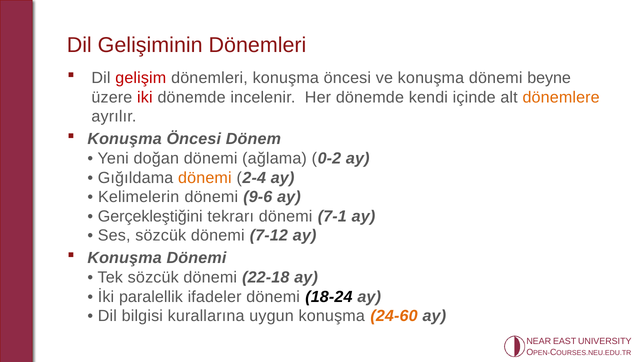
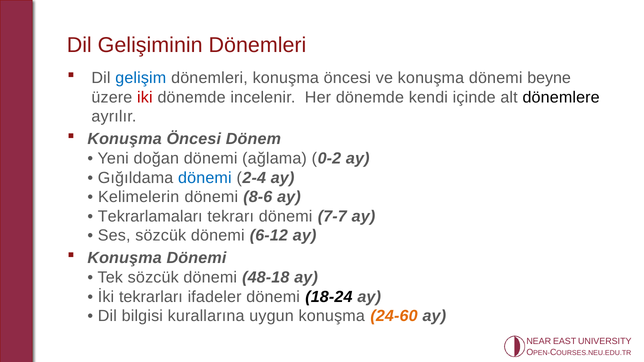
gelişim colour: red -> blue (141, 78)
dönemlere colour: orange -> black (561, 97)
dönemi colour: orange -> blue (205, 178)
9-6: 9-6 -> 8-6 (258, 197)
Gerçekleştiğini: Gerçekleştiğini -> Tekrarlamaları (150, 216)
7-1: 7-1 -> 7-7 (332, 216)
7-12: 7-12 -> 6-12 (269, 236)
22-18: 22-18 -> 48-18 (266, 278)
paralellik: paralellik -> tekrarları (151, 297)
